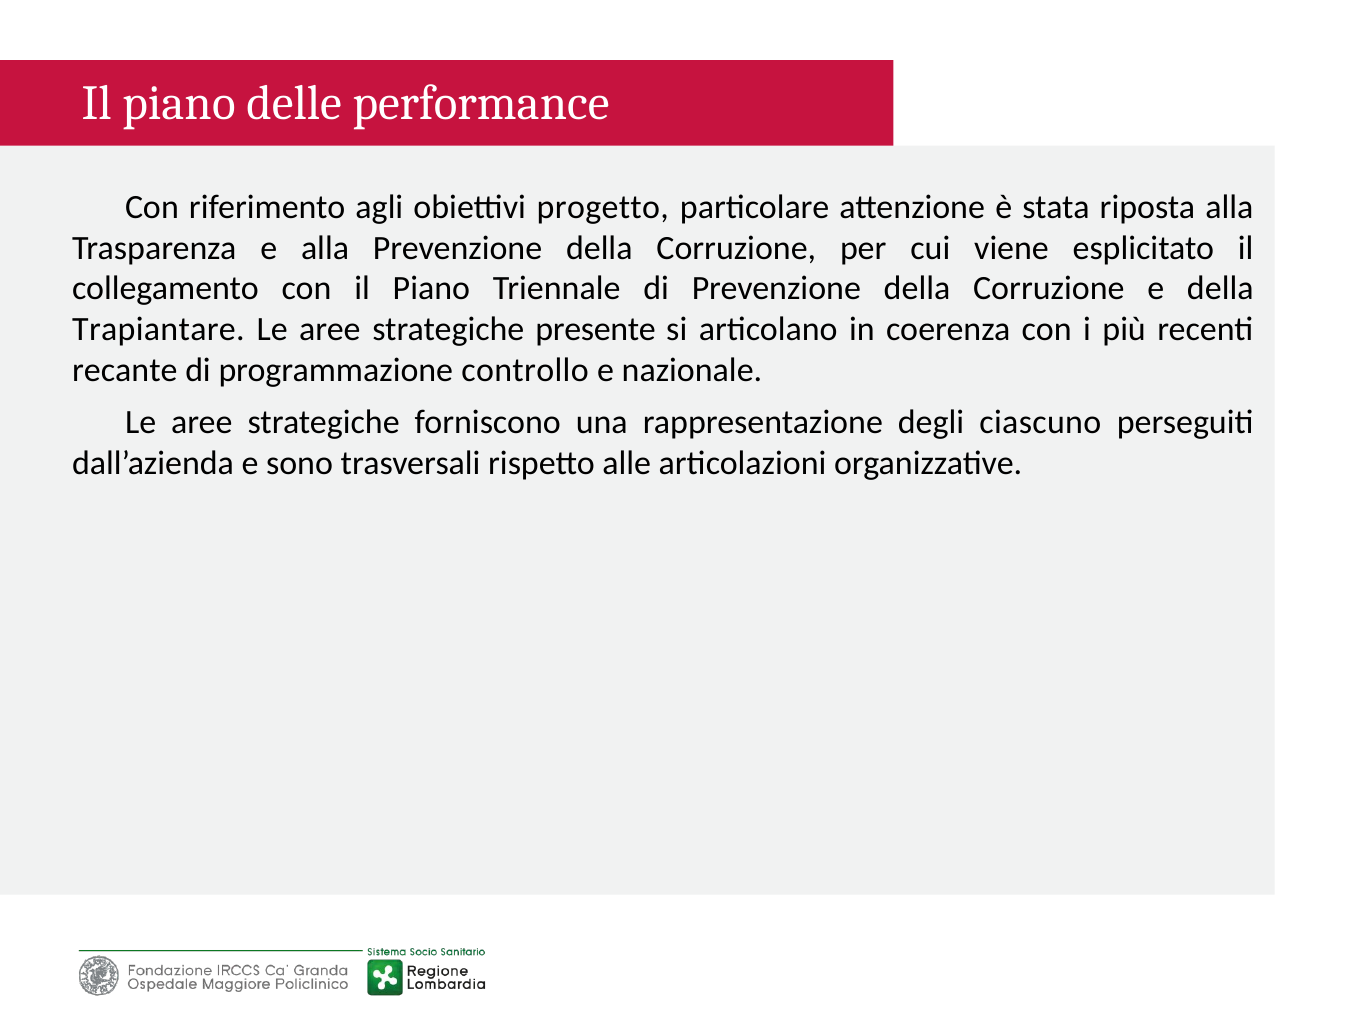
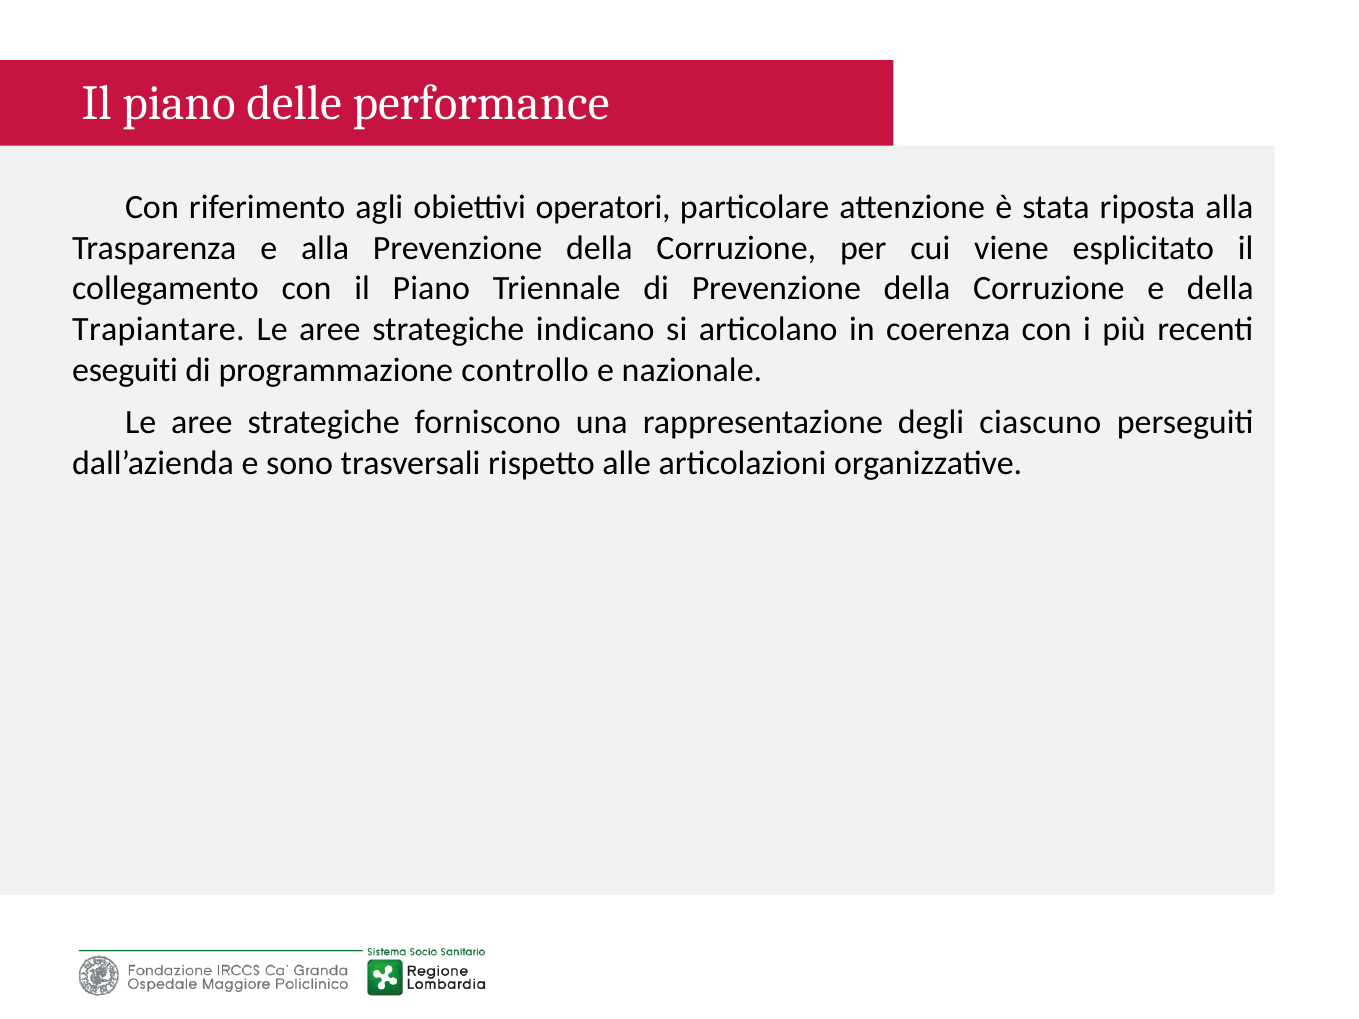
progetto: progetto -> operatori (603, 207)
presente: presente -> indicano (595, 330)
recante: recante -> eseguiti (125, 370)
